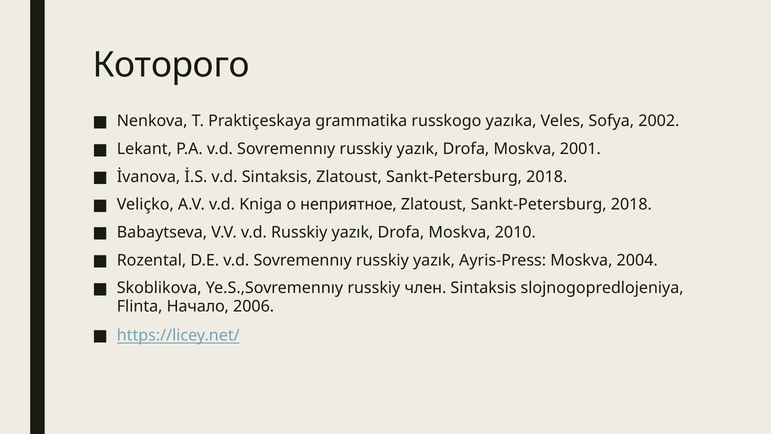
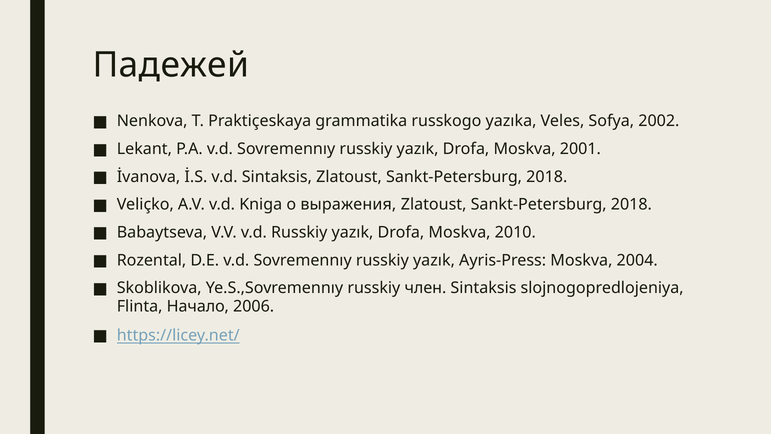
Которого: Которого -> Падежей (171, 65)
неприятное: неприятное -> выражения (348, 204)
